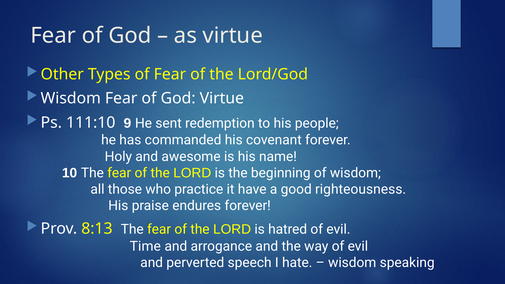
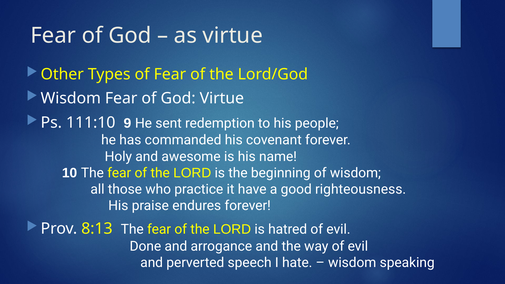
Time: Time -> Done (145, 246)
